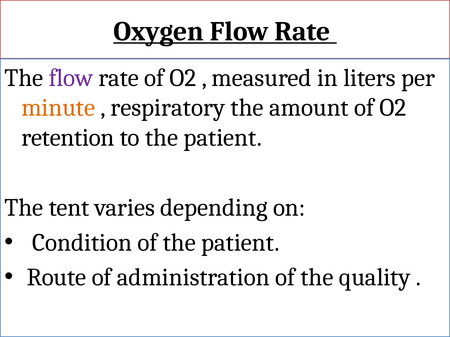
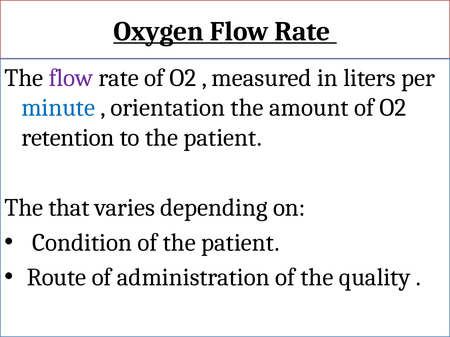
minute colour: orange -> blue (58, 108)
respiratory: respiratory -> orientation (168, 108)
tent: tent -> that (69, 208)
